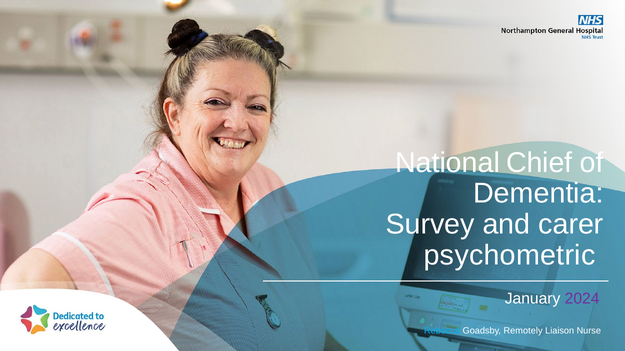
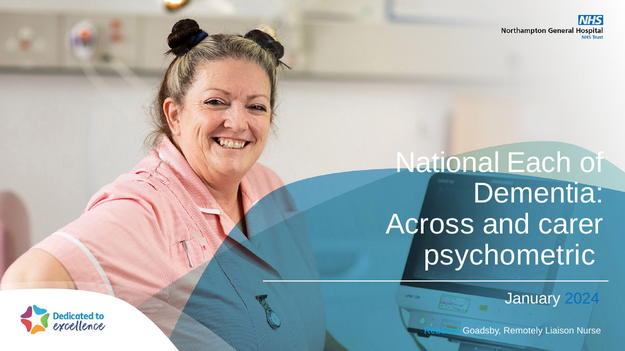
Chief: Chief -> Each (539, 163)
Survey: Survey -> Across (430, 225)
2024 colour: purple -> blue (582, 299)
